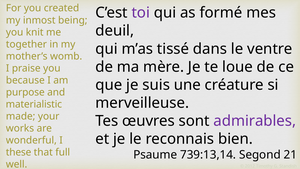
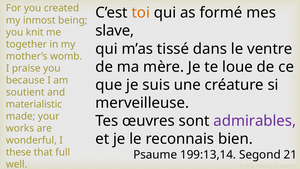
toi colour: purple -> orange (141, 13)
deuil: deuil -> slave (115, 31)
purpose: purpose -> soutient (25, 92)
739:13,14: 739:13,14 -> 199:13,14 (208, 154)
